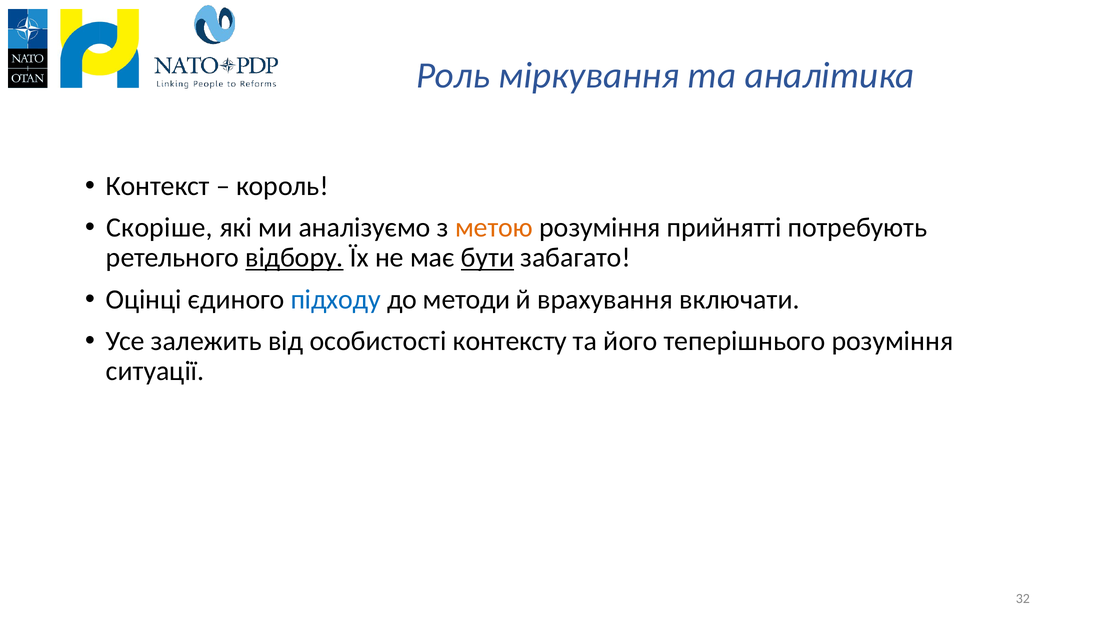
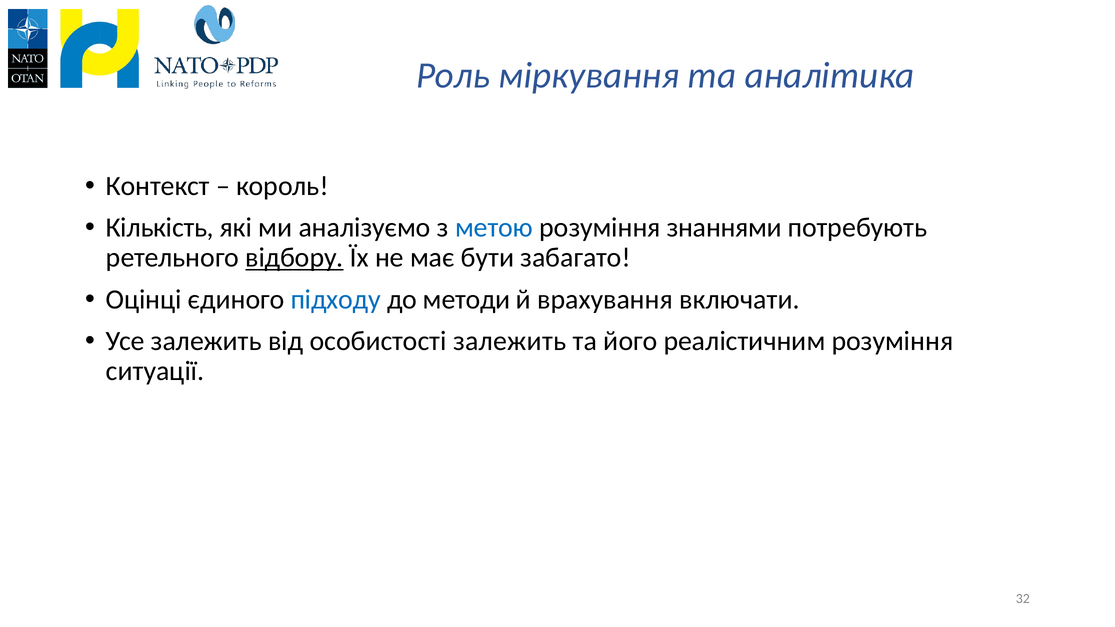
Скоріше: Скоріше -> Кількість (160, 228)
метою colour: orange -> blue (494, 228)
прийнятті: прийнятті -> знаннями (724, 228)
бути underline: present -> none (488, 258)
особистості контексту: контексту -> залежить (510, 341)
теперішнього: теперішнього -> реалістичним (744, 341)
